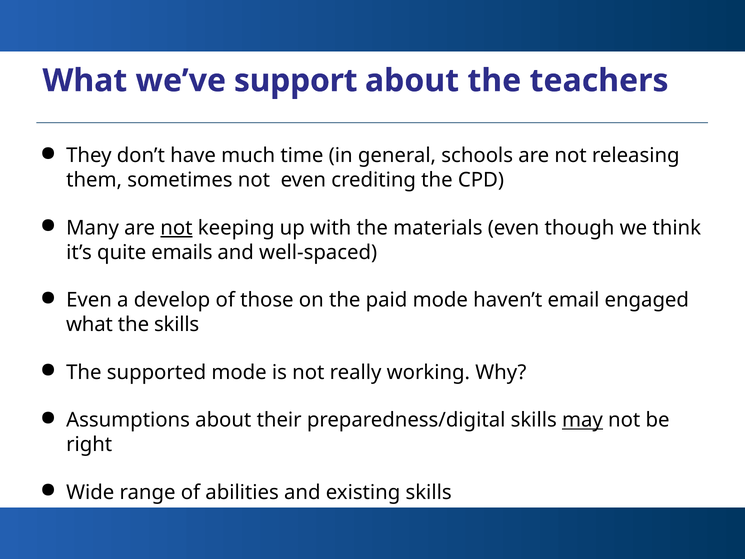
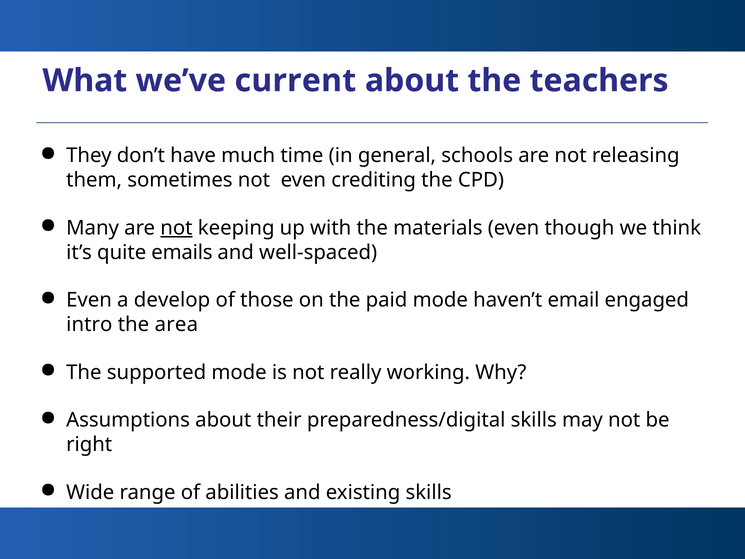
support: support -> current (295, 81)
what: what -> intro (89, 325)
the skills: skills -> area (176, 325)
may underline: present -> none (582, 420)
